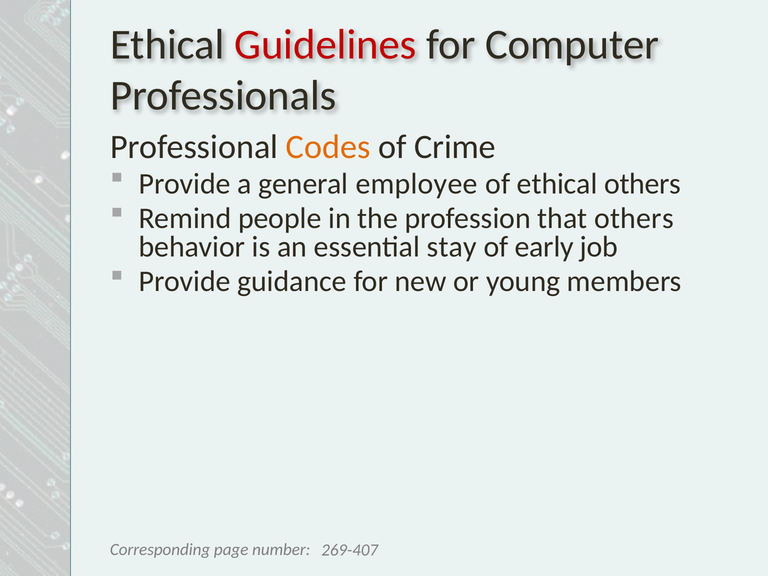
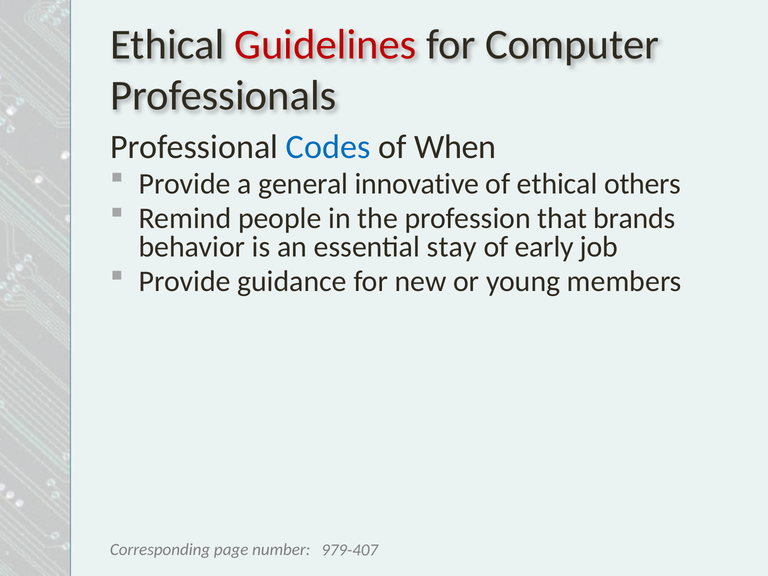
Codes colour: orange -> blue (328, 147)
Crime: Crime -> When (455, 147)
employee: employee -> innovative (417, 184)
that others: others -> brands (634, 218)
269-407: 269-407 -> 979-407 (350, 550)
